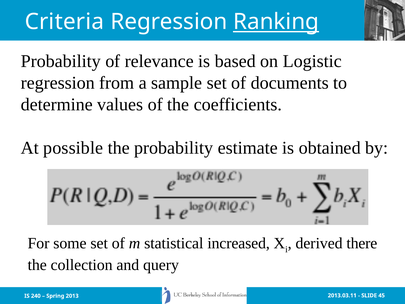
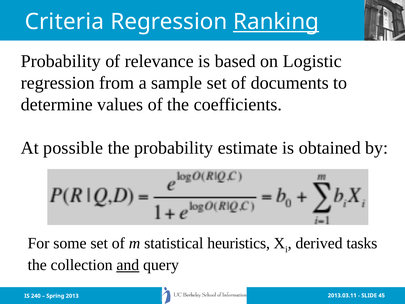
increased: increased -> heuristics (239, 243)
there: there -> tasks (362, 243)
and underline: none -> present (128, 265)
